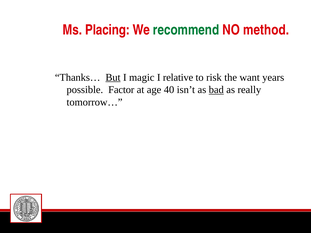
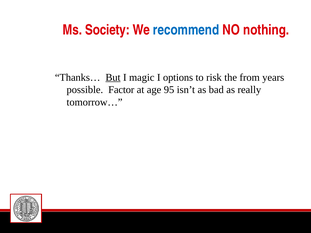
Placing: Placing -> Society (107, 30)
recommend colour: green -> blue (186, 30)
method: method -> nothing (266, 30)
relative: relative -> options (178, 77)
want: want -> from (250, 77)
40: 40 -> 95 (169, 90)
bad underline: present -> none (216, 90)
